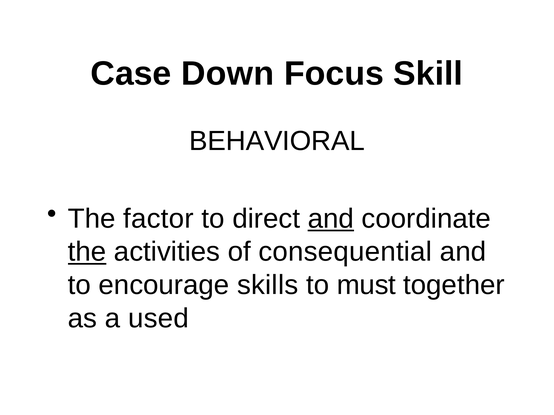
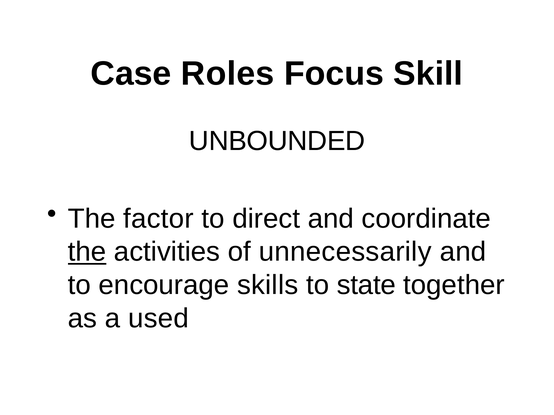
Down: Down -> Roles (228, 74)
BEHAVIORAL: BEHAVIORAL -> UNBOUNDED (277, 141)
and underline: present -> none (331, 219)
consequential: consequential -> unnecessarily (345, 252)
must: must -> state (366, 285)
